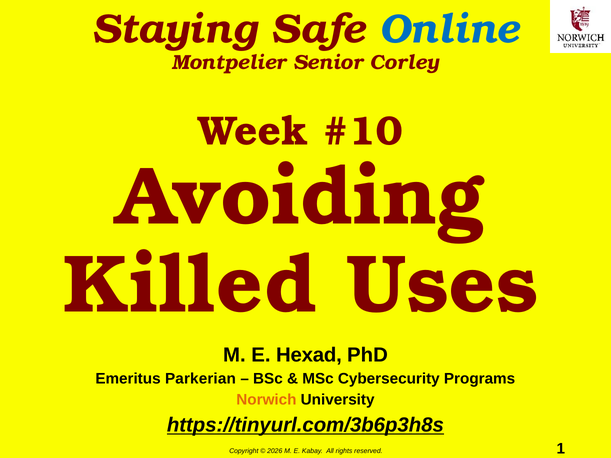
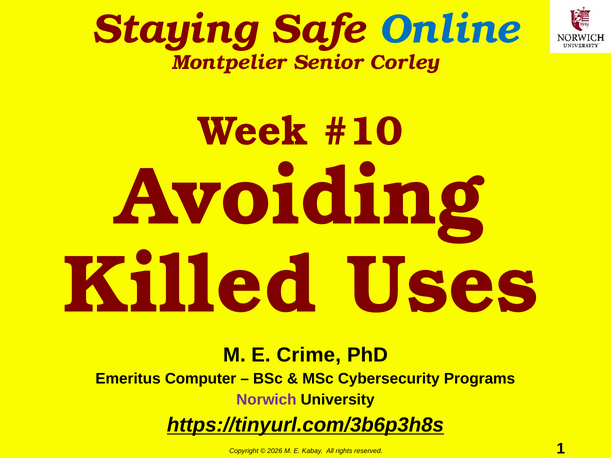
Hexad: Hexad -> Crime (309, 355)
Parkerian: Parkerian -> Computer (201, 379)
Norwich colour: orange -> purple (266, 400)
